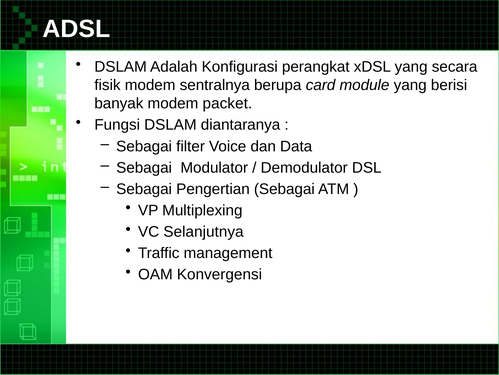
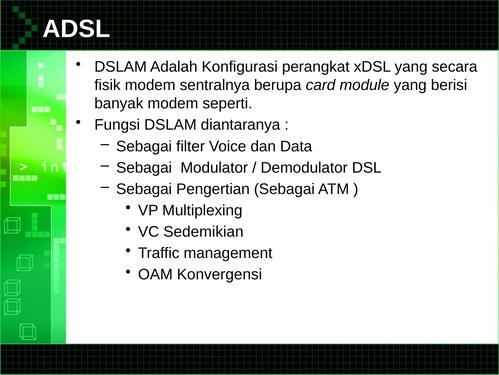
packet: packet -> seperti (227, 103)
Selanjutnya: Selanjutnya -> Sedemikian (203, 231)
